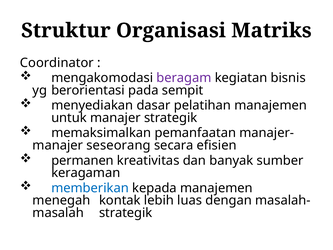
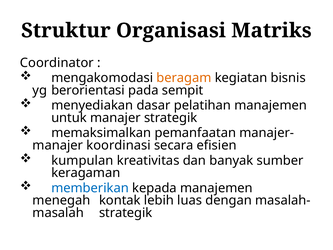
beragam colour: purple -> orange (184, 78)
seseorang: seseorang -> koordinasi (119, 145)
permanen: permanen -> kumpulan (82, 160)
